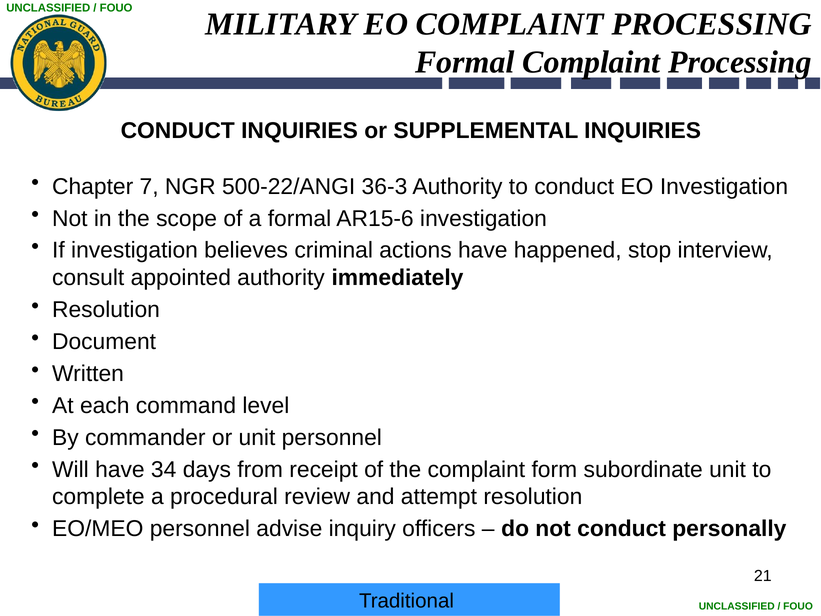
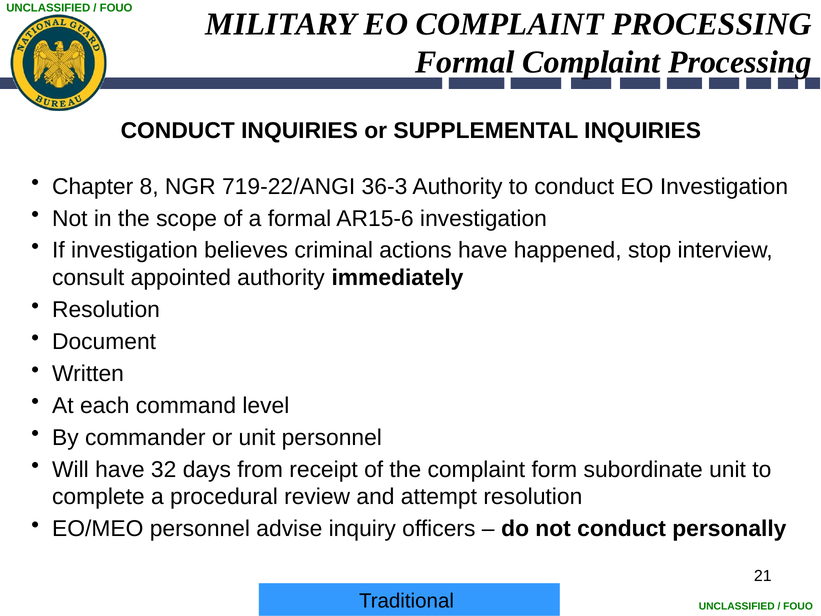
7: 7 -> 8 (149, 186)
500-22/ANGI: 500-22/ANGI -> 719-22/ANGI (289, 186)
34: 34 -> 32 (164, 469)
